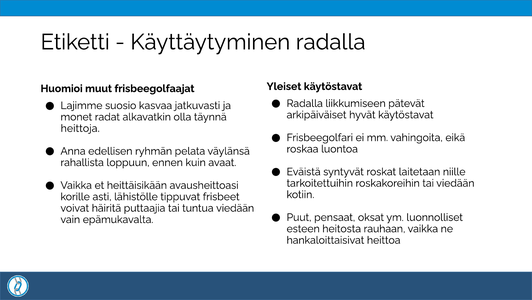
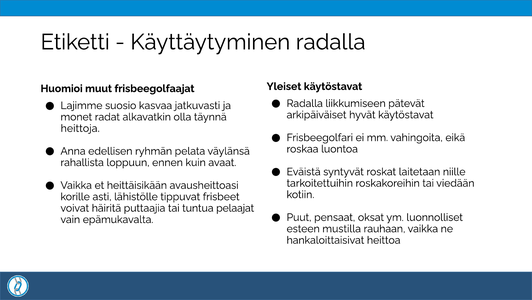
tuntua viedään: viedään -> pelaajat (235, 208)
heitosta: heitosta -> mustilla (342, 228)
